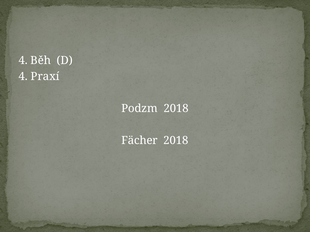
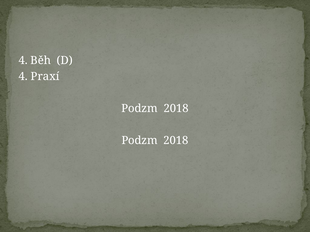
Fächer: Fächer -> Podzm (140, 141)
